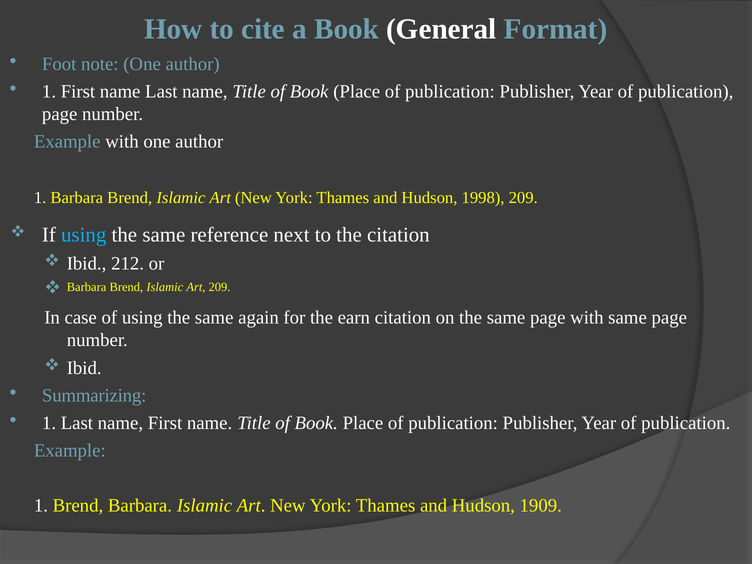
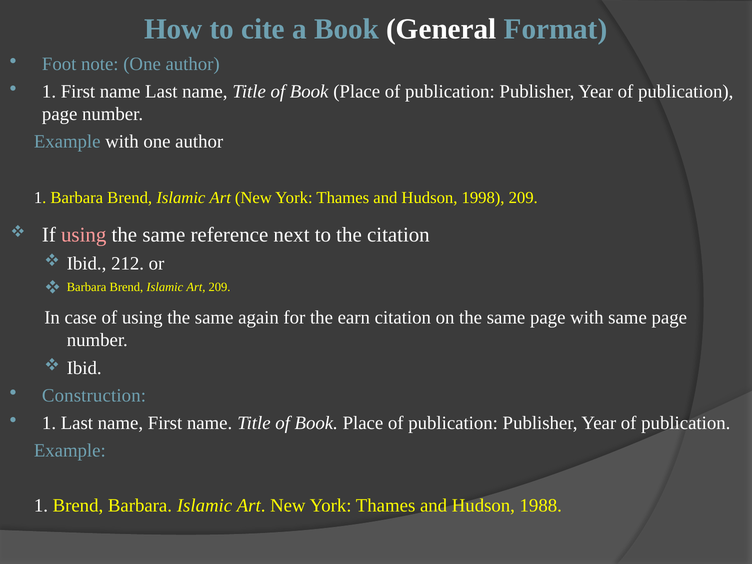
using colour: light blue -> pink (84, 235)
Summarizing: Summarizing -> Construction (94, 395)
1909: 1909 -> 1988 (541, 506)
